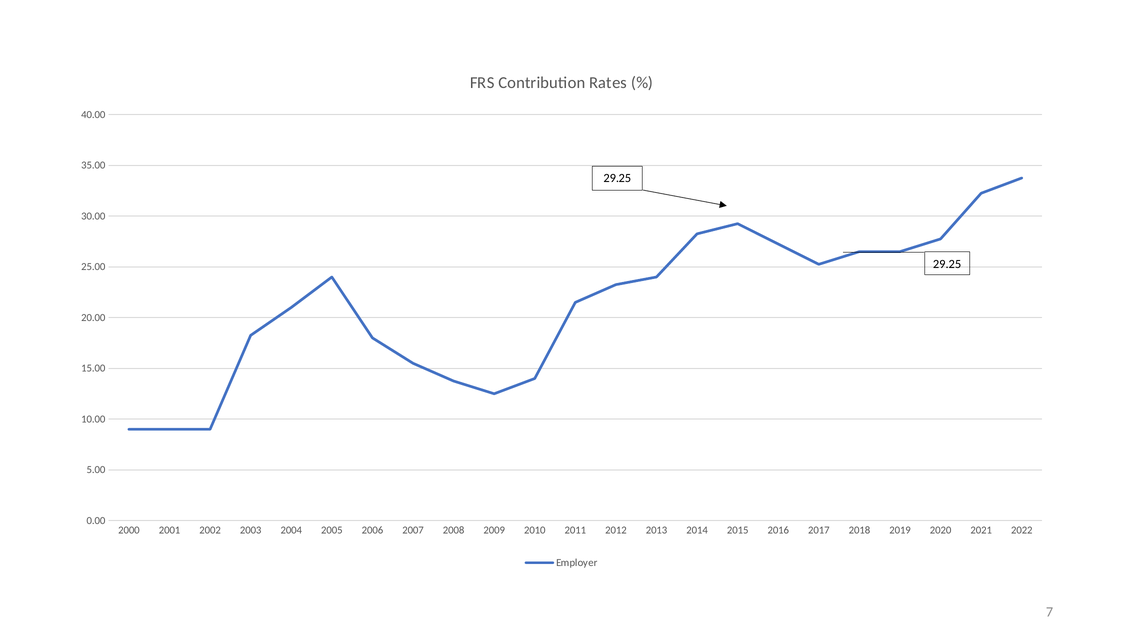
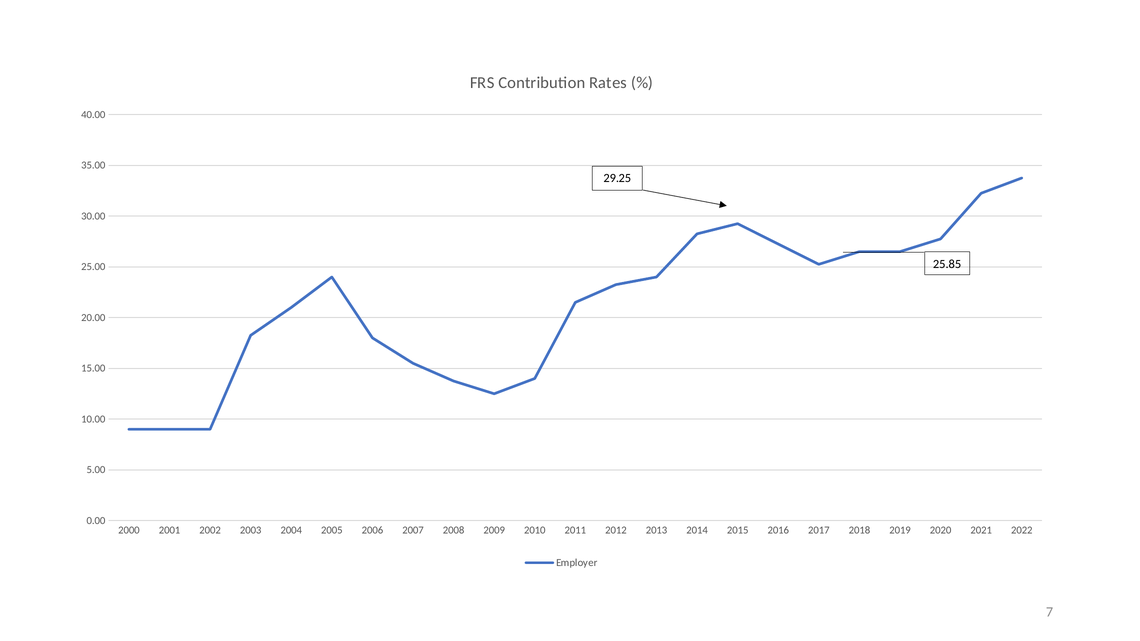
29.25: 29.25 -> 25.85 (947, 264)
